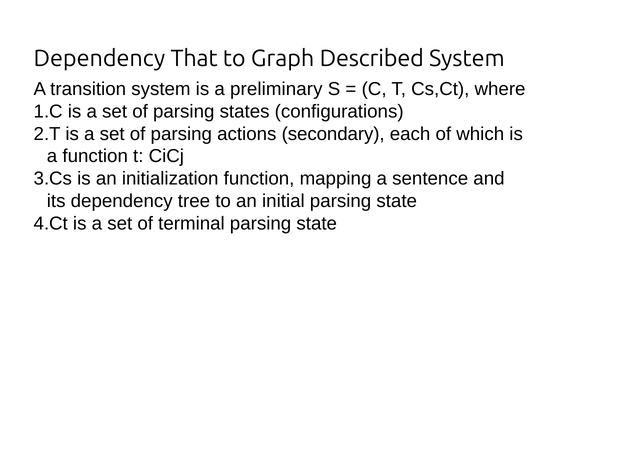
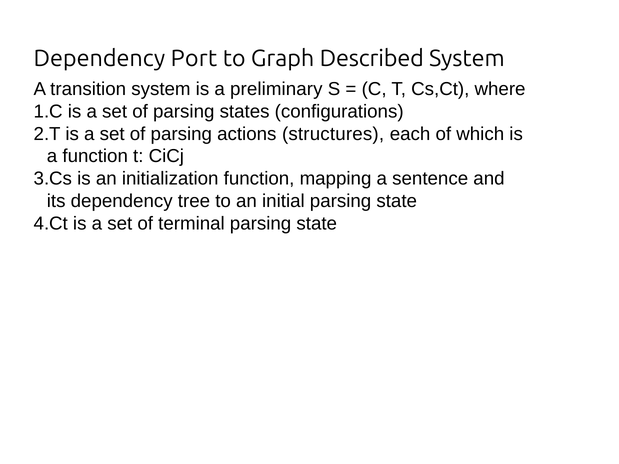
That: That -> Port (194, 59)
secondary: secondary -> structures (333, 134)
